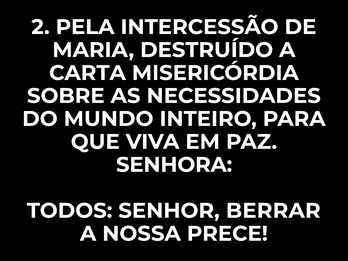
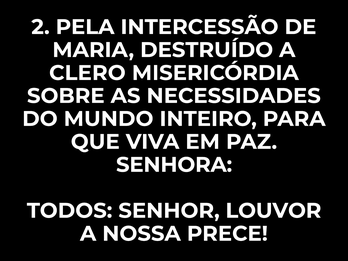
CARTA: CARTA -> CLERO (87, 73)
BERRAR: BERRAR -> LOUVOR (273, 211)
